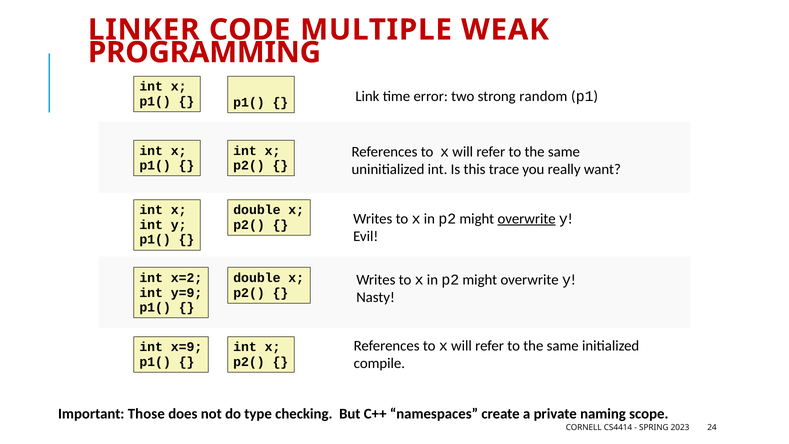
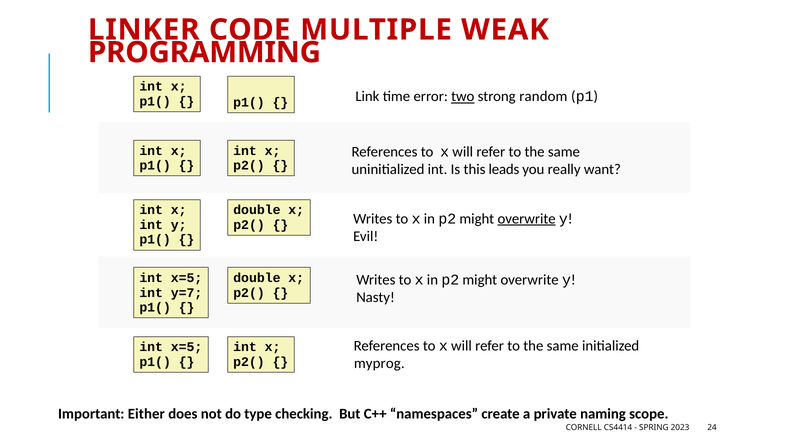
two underline: none -> present (463, 97)
trace: trace -> leads (504, 169)
x=2: x=2 -> x=5 (187, 278)
y=9: y=9 -> y=7 (187, 293)
x=9: x=9 -> x=5 (187, 347)
compile: compile -> myprog (379, 363)
Those: Those -> Either (146, 414)
